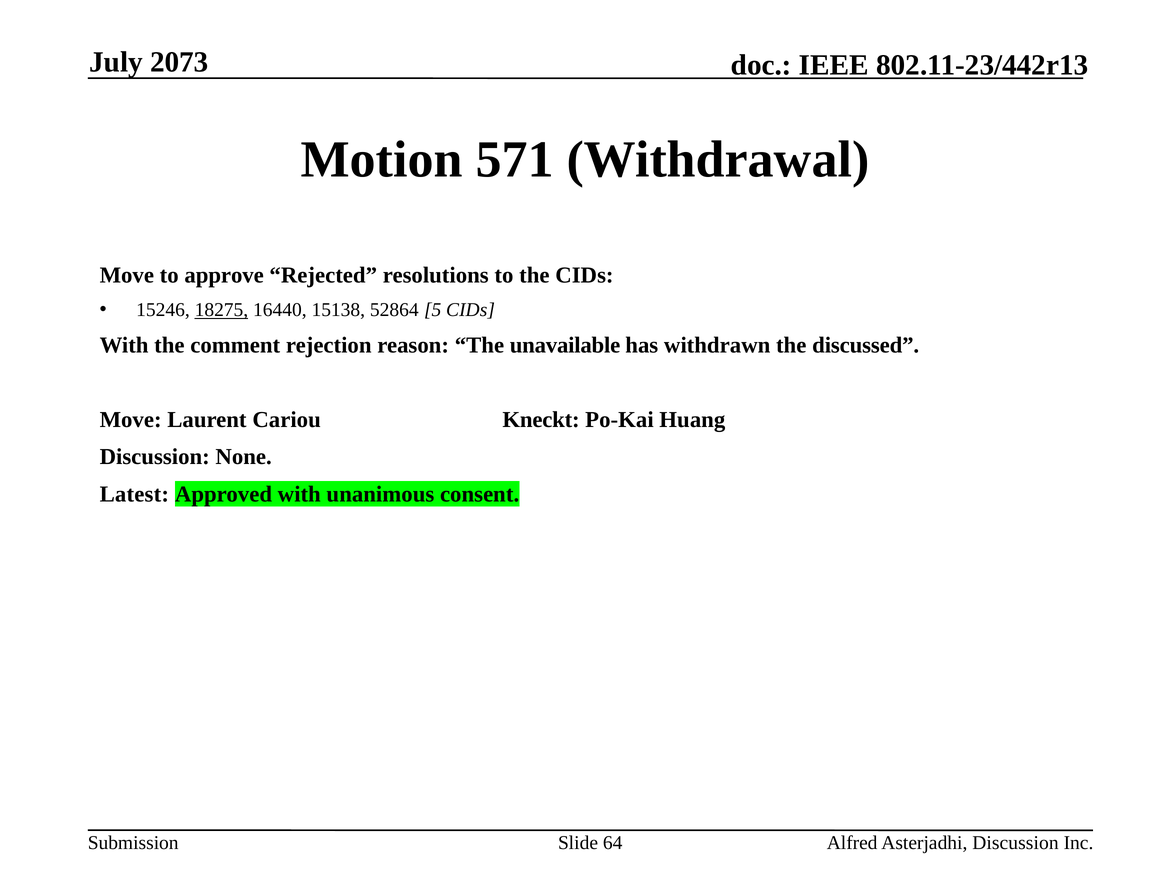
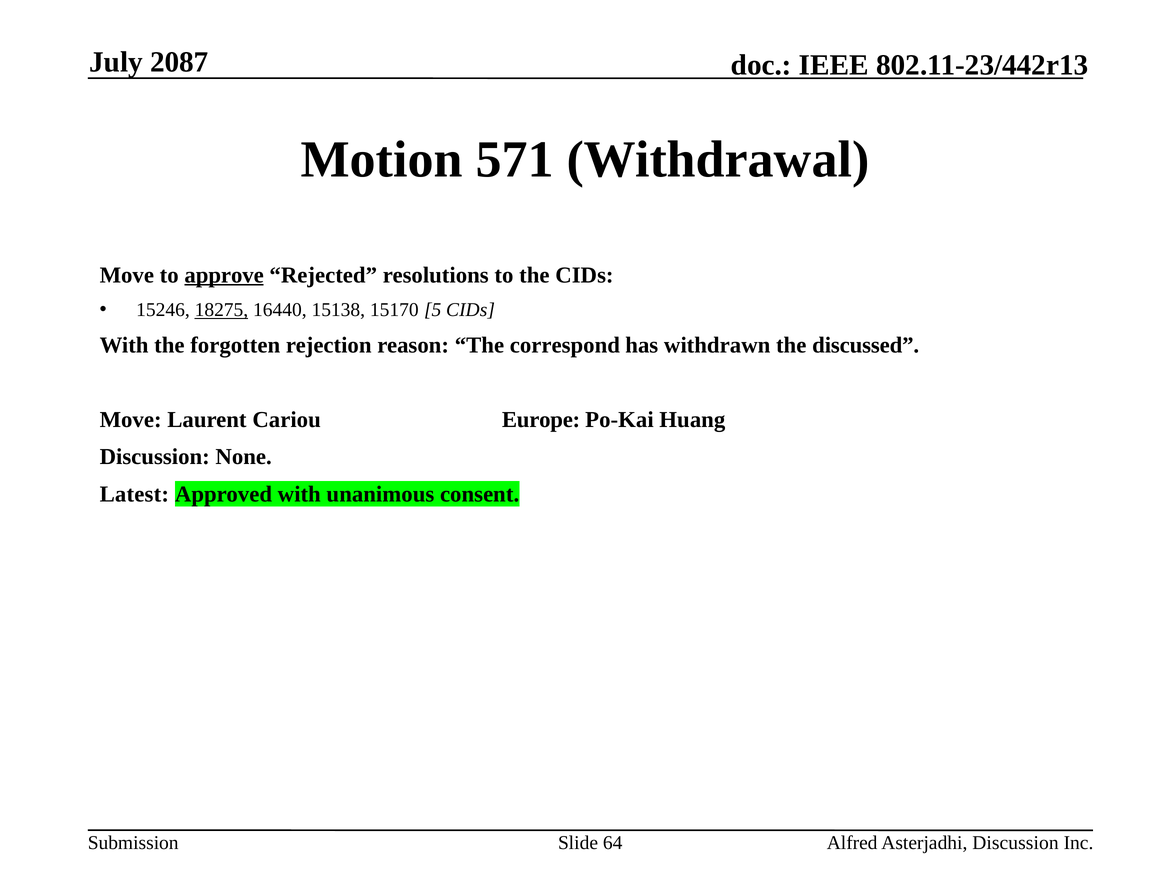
2073: 2073 -> 2087 (179, 62)
approve underline: none -> present (224, 275)
52864: 52864 -> 15170 (394, 310)
comment: comment -> forgotten (235, 345)
unavailable: unavailable -> correspond (565, 345)
Kneckt: Kneckt -> Europe (541, 419)
